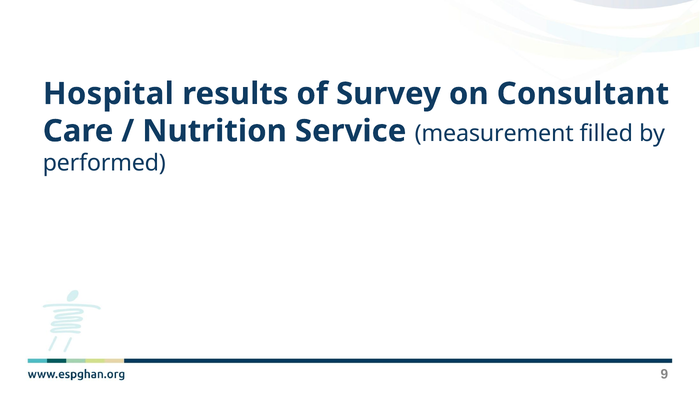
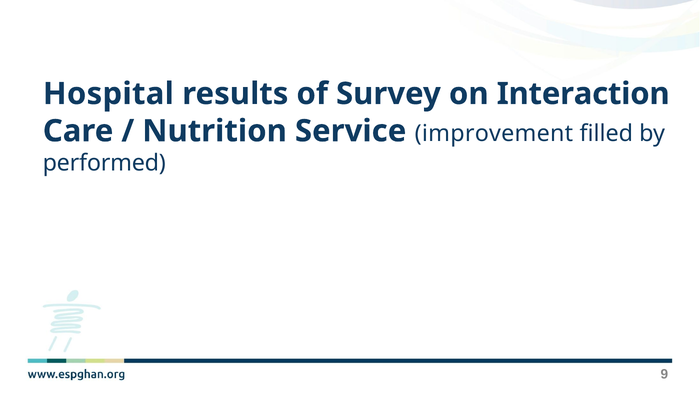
Consultant: Consultant -> Interaction (583, 94)
measurement: measurement -> improvement (494, 134)
